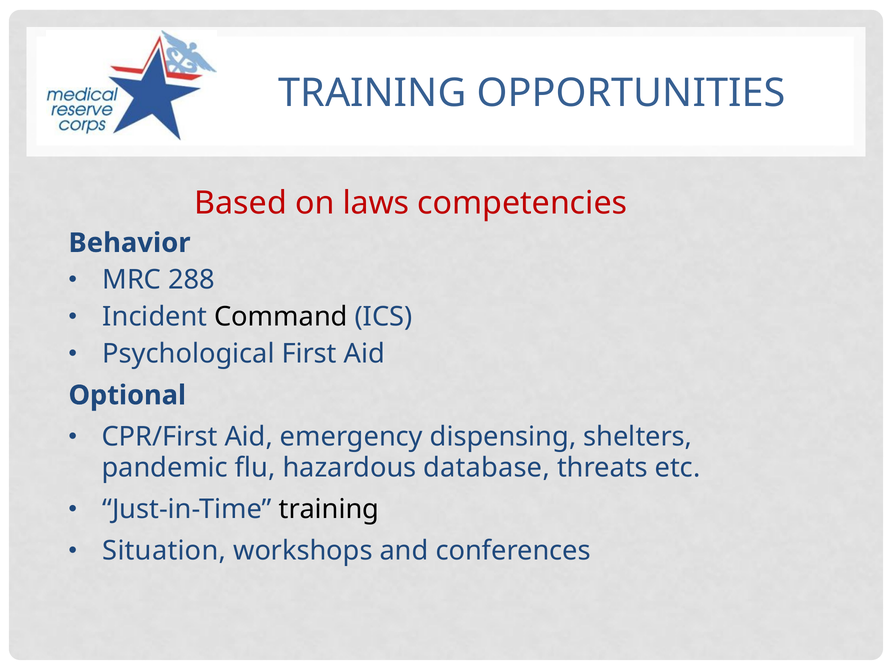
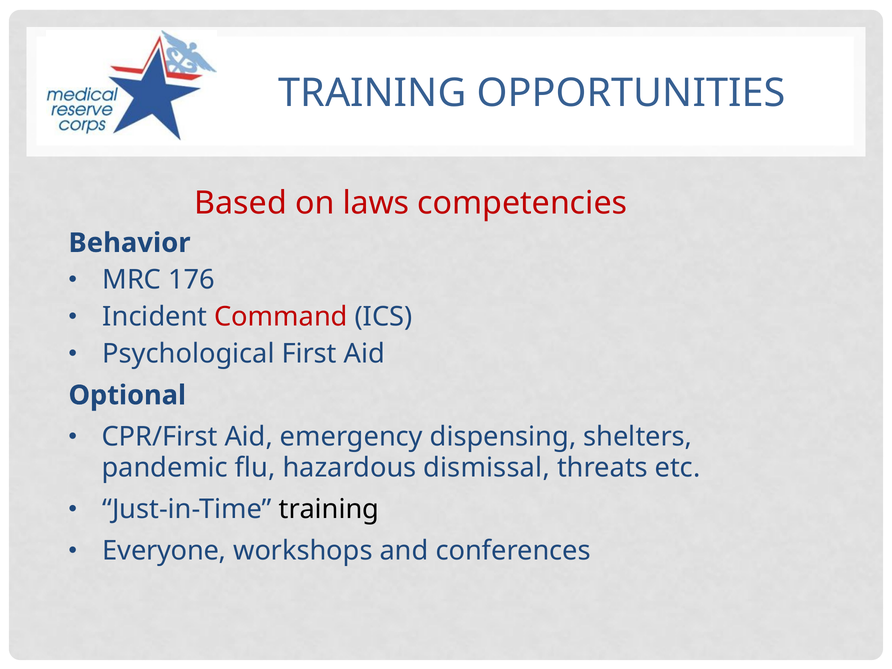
288: 288 -> 176 (192, 280)
Command colour: black -> red (281, 317)
database: database -> dismissal (487, 468)
Situation: Situation -> Everyone (164, 551)
